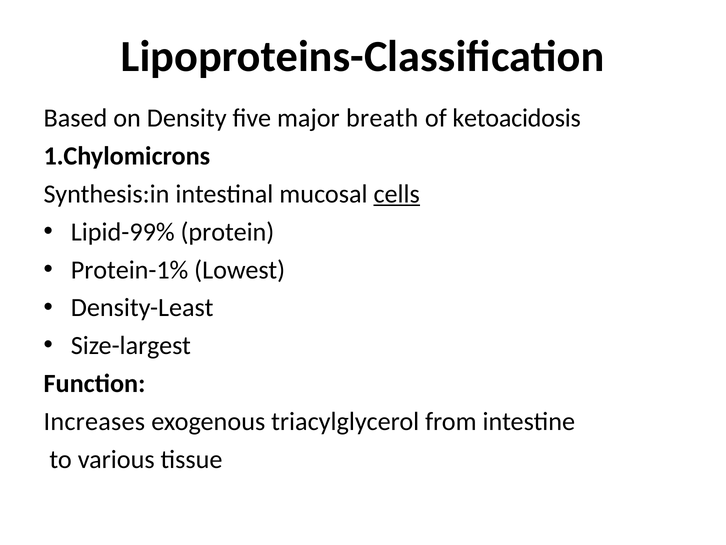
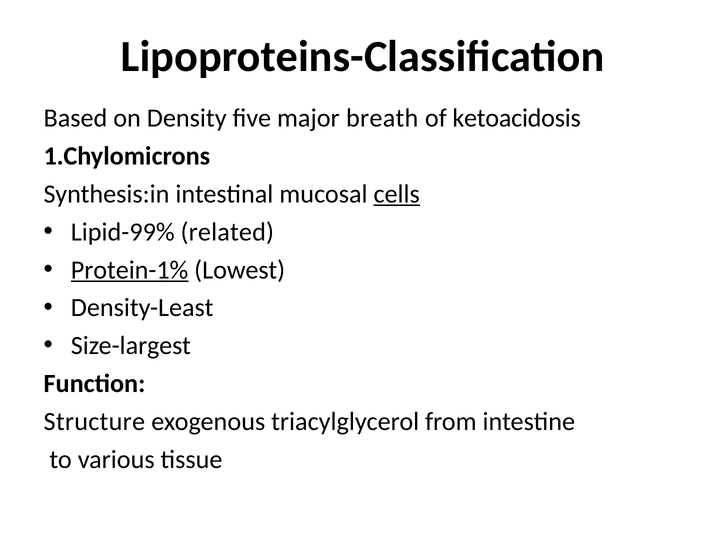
protein: protein -> related (227, 232)
Protein-1% underline: none -> present (130, 270)
Increases: Increases -> Structure (94, 421)
